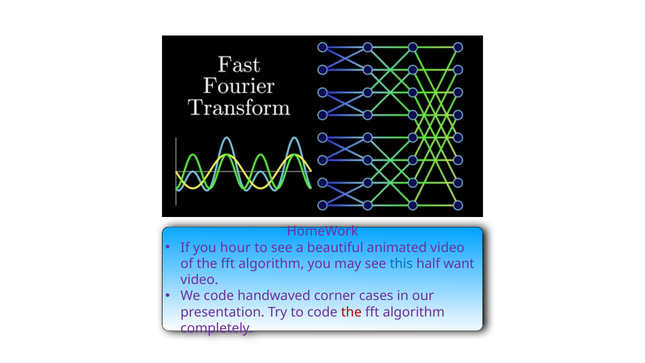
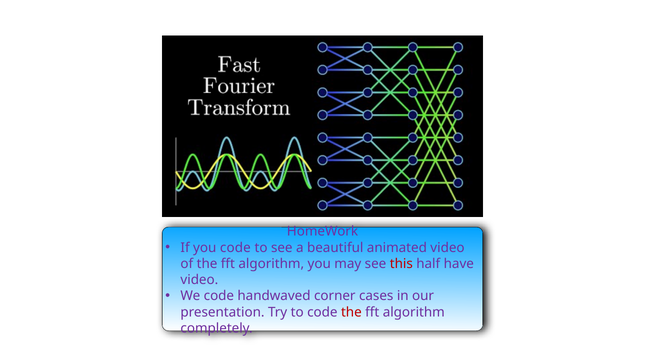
you hour: hour -> code (235, 247)
this colour: blue -> red (401, 264)
want: want -> have (459, 264)
